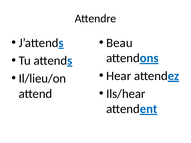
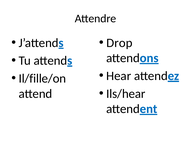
Beau: Beau -> Drop (119, 43)
Il/lieu/on: Il/lieu/on -> Il/fille/on (42, 79)
